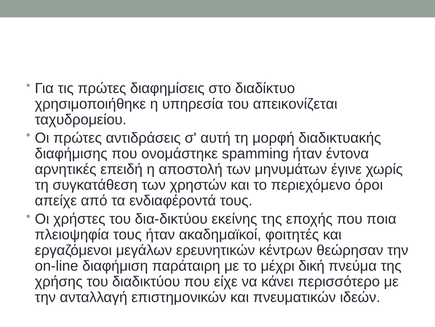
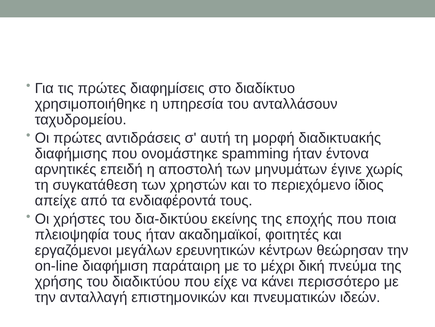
απεικονίζεται: απεικονίζεται -> ανταλλάσουν (295, 104)
όροι: όροι -> ίδιος (369, 185)
